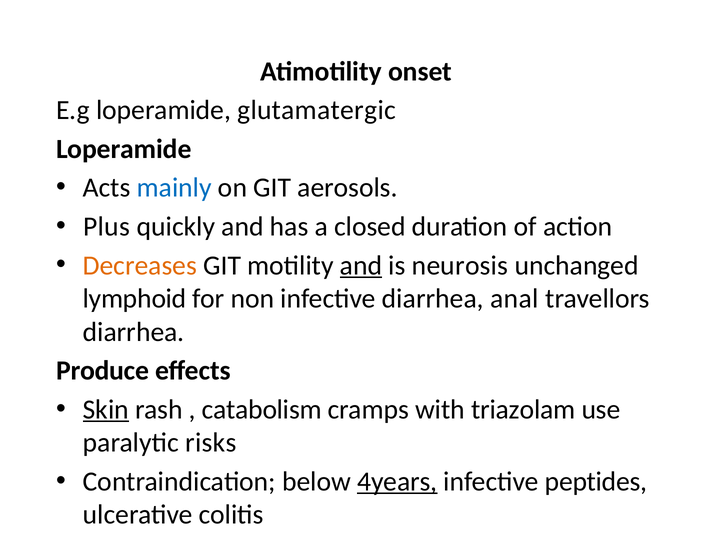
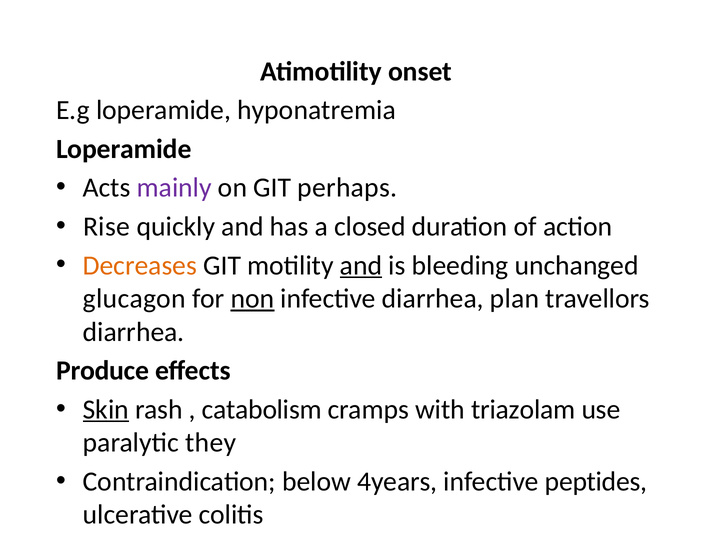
glutamatergic: glutamatergic -> hyponatremia (317, 110)
mainly colour: blue -> purple (174, 188)
aerosols: aerosols -> perhaps (347, 188)
Plus: Plus -> Rise (106, 227)
neurosis: neurosis -> bleeding (460, 265)
lymphoid: lymphoid -> glucagon (134, 299)
non underline: none -> present (252, 299)
anal: anal -> plan (515, 299)
risks: risks -> they (211, 443)
4years underline: present -> none (397, 481)
